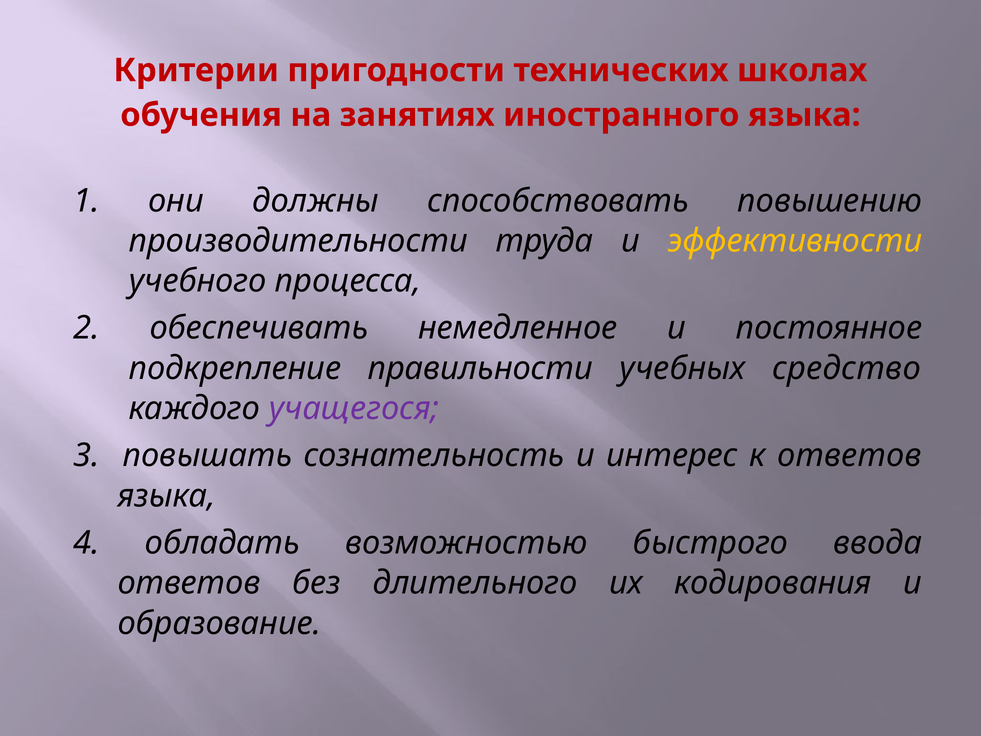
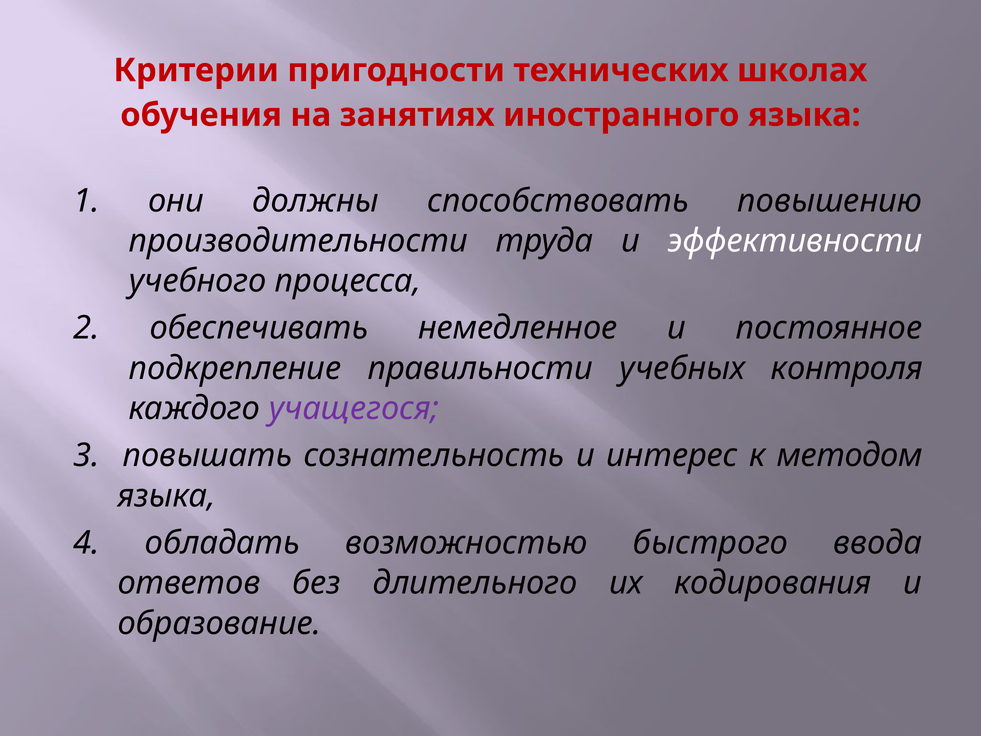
эффективности colour: yellow -> white (795, 241)
средство: средство -> контроля (847, 368)
к ответов: ответов -> методом (850, 455)
